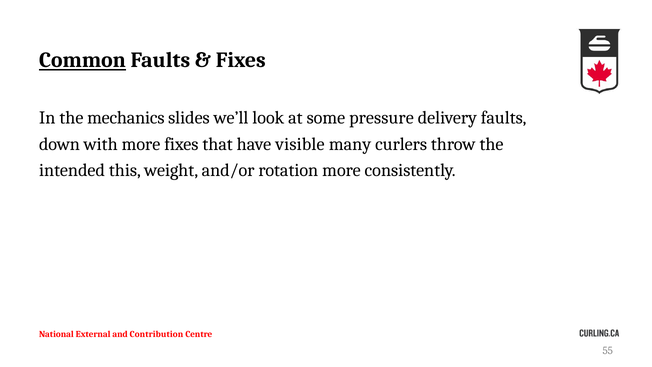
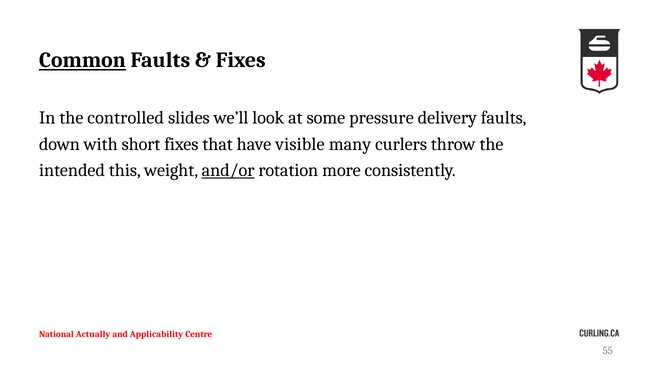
mechanics: mechanics -> controlled (126, 118)
with more: more -> short (141, 144)
and/or underline: none -> present (228, 170)
External: External -> Actually (93, 334)
Contribution: Contribution -> Applicability (156, 334)
